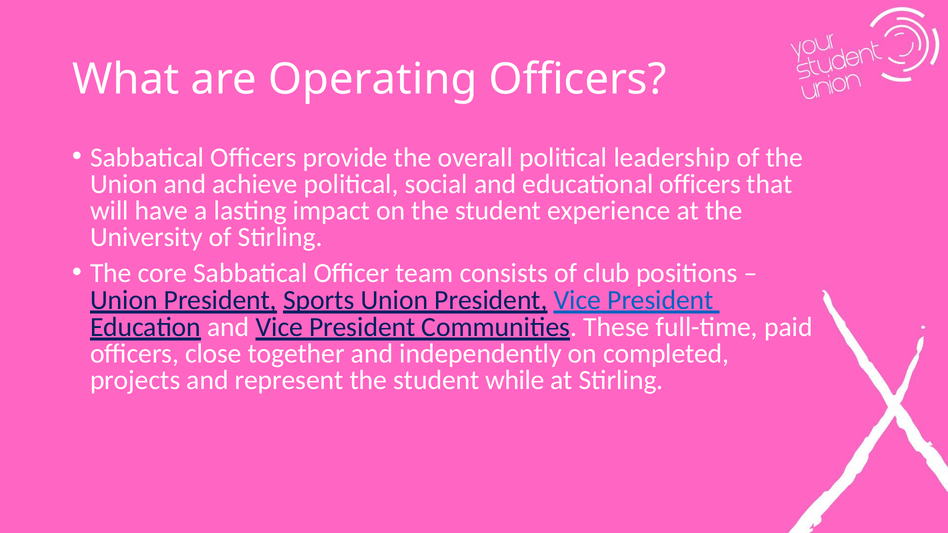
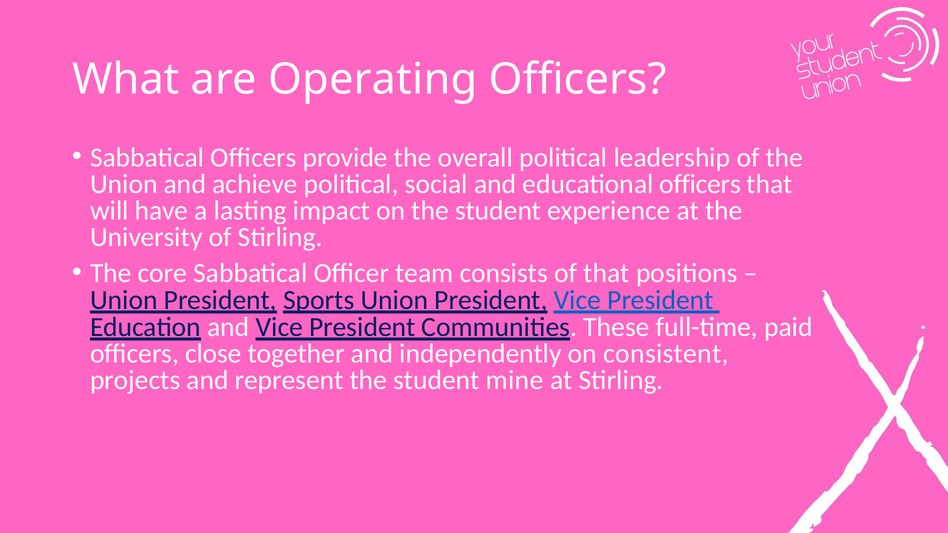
of club: club -> that (607, 273)
completed: completed -> consistent (666, 354)
while: while -> mine (515, 380)
